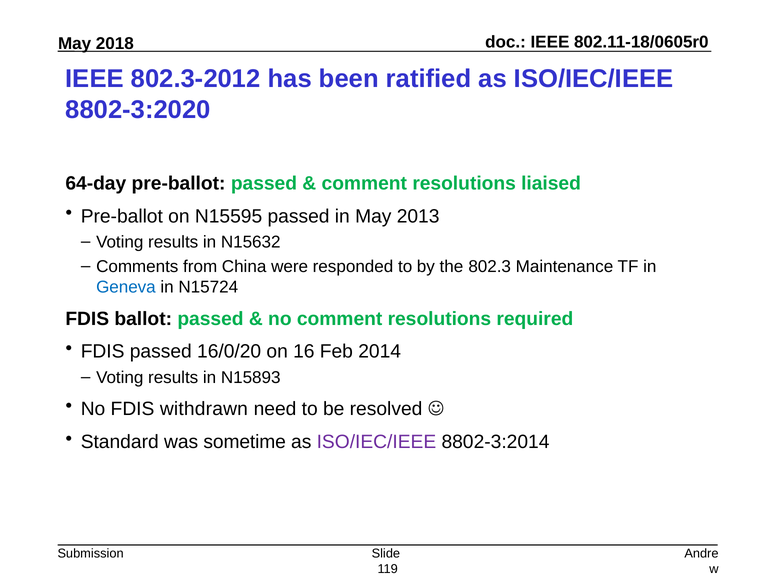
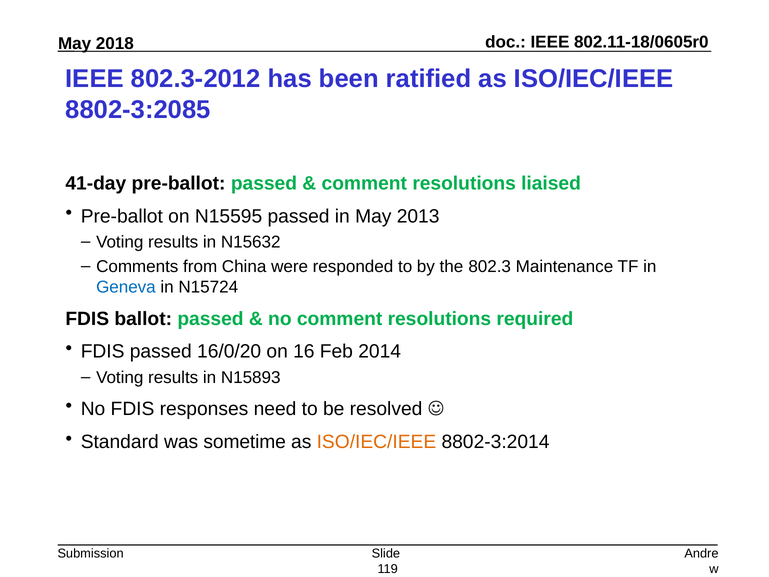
8802-3:2020: 8802-3:2020 -> 8802-3:2085 (138, 109)
64-day: 64-day -> 41-day (96, 183)
withdrawn: withdrawn -> responses (204, 409)
ISO/IEC/IEEE colour: purple -> orange (376, 442)
